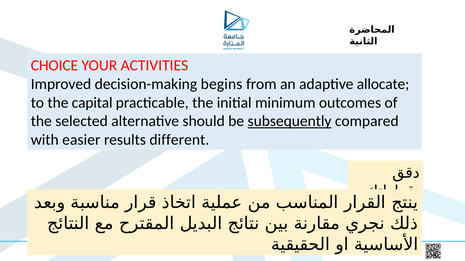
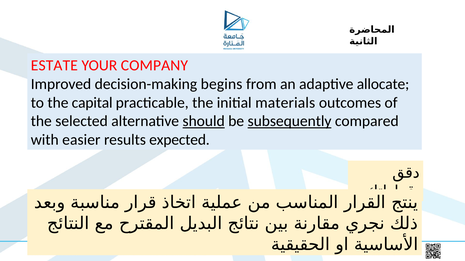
CHOICE: CHOICE -> ESTATE (54, 66)
ACTIVITIES: ACTIVITIES -> COMPANY (154, 66)
minimum: minimum -> materials (285, 103)
should underline: none -> present (204, 121)
different: different -> expected (179, 140)
